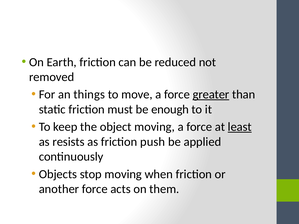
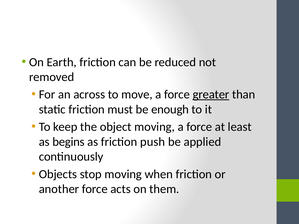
things: things -> across (89, 95)
least underline: present -> none (240, 127)
resists: resists -> begins (69, 142)
